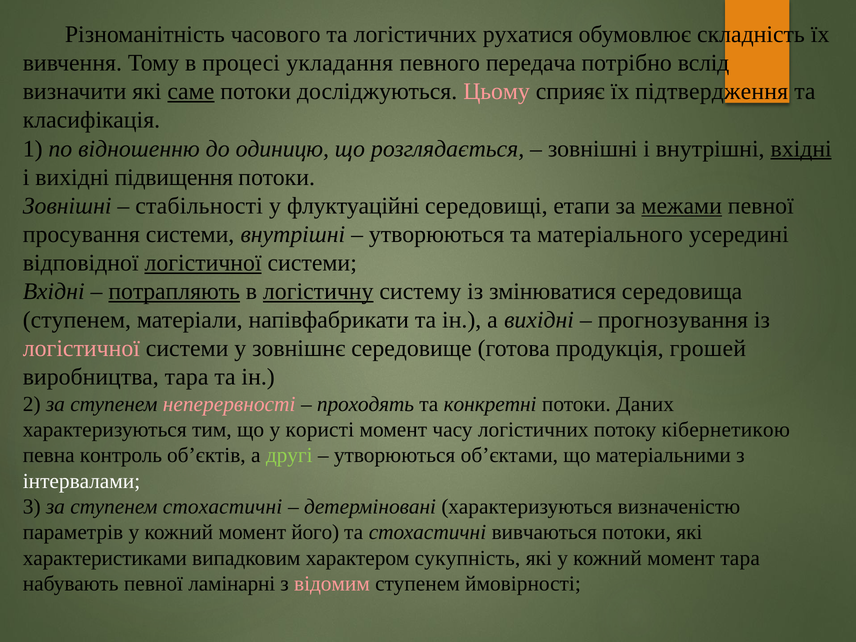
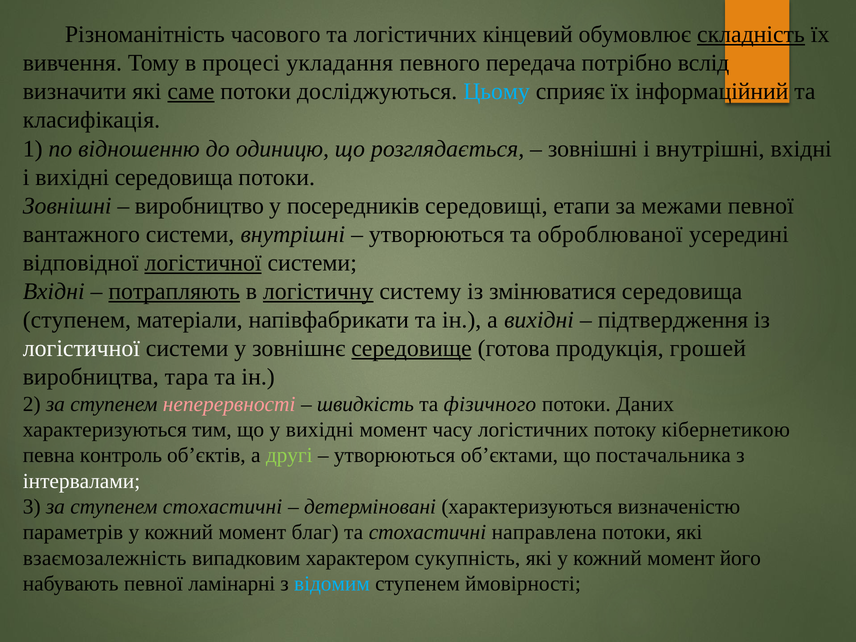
рухатися: рухатися -> кінцевий (528, 34)
складність underline: none -> present (751, 34)
Цьому colour: pink -> light blue (497, 92)
підтвердження: підтвердження -> інформаційний (712, 92)
вхідні underline: present -> none (801, 149)
вихідні підвищення: підвищення -> середовища (174, 177)
стабільності: стабільності -> виробництво (199, 206)
флуктуаційні: флуктуаційні -> посередників (353, 206)
межами underline: present -> none (682, 206)
просування: просування -> вантажного (81, 234)
матеріального: матеріального -> оброблюваної (610, 234)
прогнозування: прогнозування -> підтвердження (673, 320)
логістичної colour: pink -> white (81, 348)
середовище underline: none -> present (411, 348)
проходять: проходять -> швидкість (365, 404)
конкретні: конкретні -> фізичного (490, 404)
у користі: користі -> вихідні (320, 430)
матеріальними: матеріальними -> постачальника (663, 455)
його: його -> благ (315, 532)
вивчаються: вивчаються -> направлена (544, 532)
характеристиками: характеристиками -> взаємозалежність (105, 558)
момент тара: тара -> його (740, 558)
відомим colour: pink -> light blue (332, 584)
